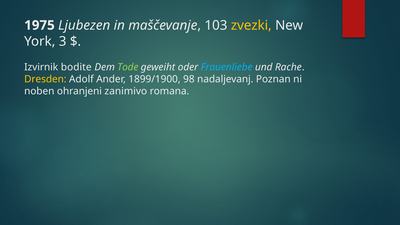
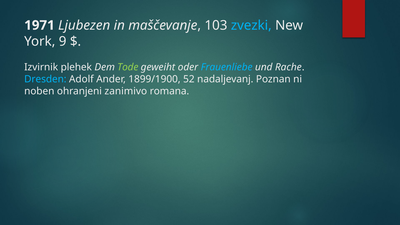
1975: 1975 -> 1971 (39, 25)
zvezki colour: yellow -> light blue (251, 25)
3: 3 -> 9 (63, 41)
bodite: bodite -> plehek (76, 67)
Dresden colour: yellow -> light blue (45, 79)
98: 98 -> 52 (189, 79)
